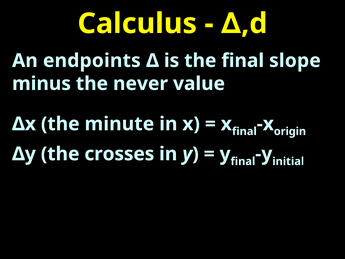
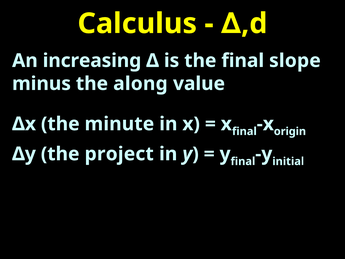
endpoints: endpoints -> increasing (92, 61)
never: never -> along (140, 84)
crosses: crosses -> project (119, 154)
